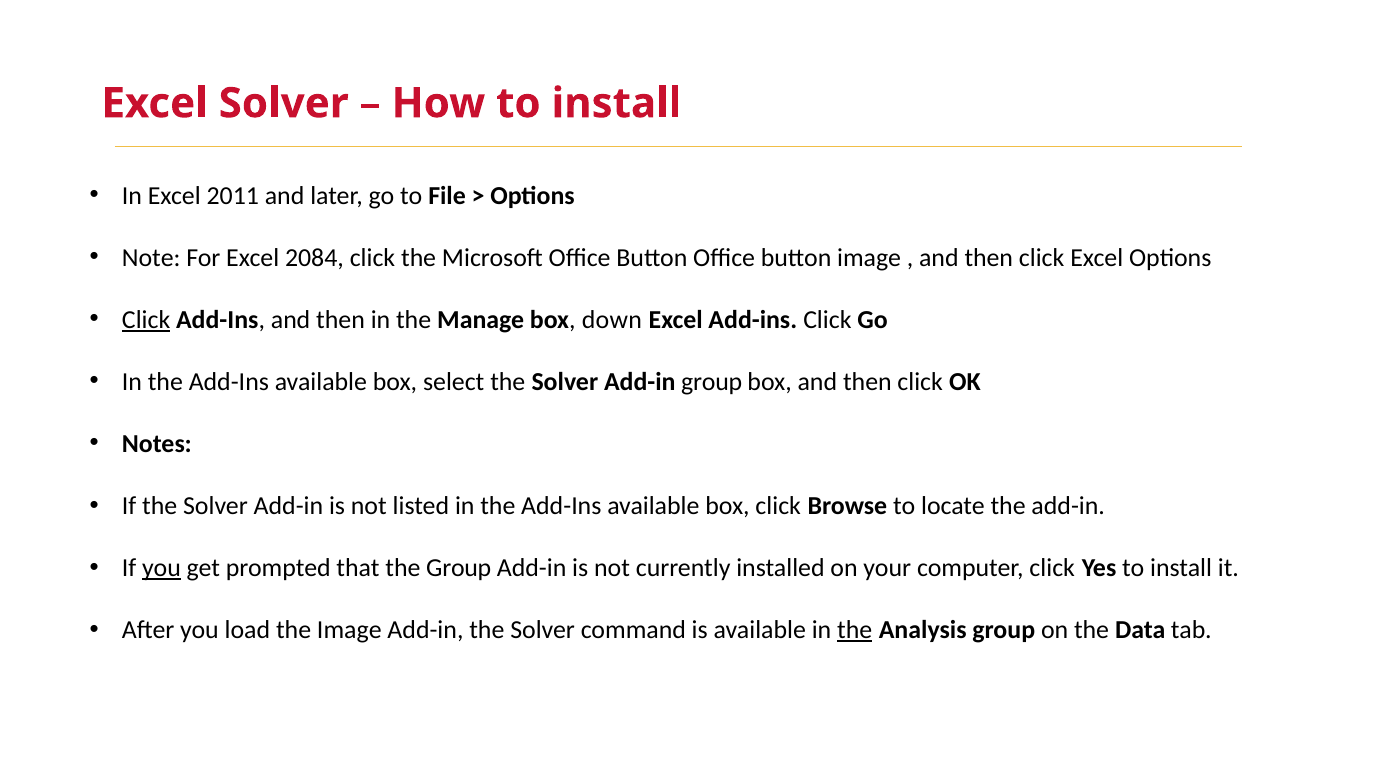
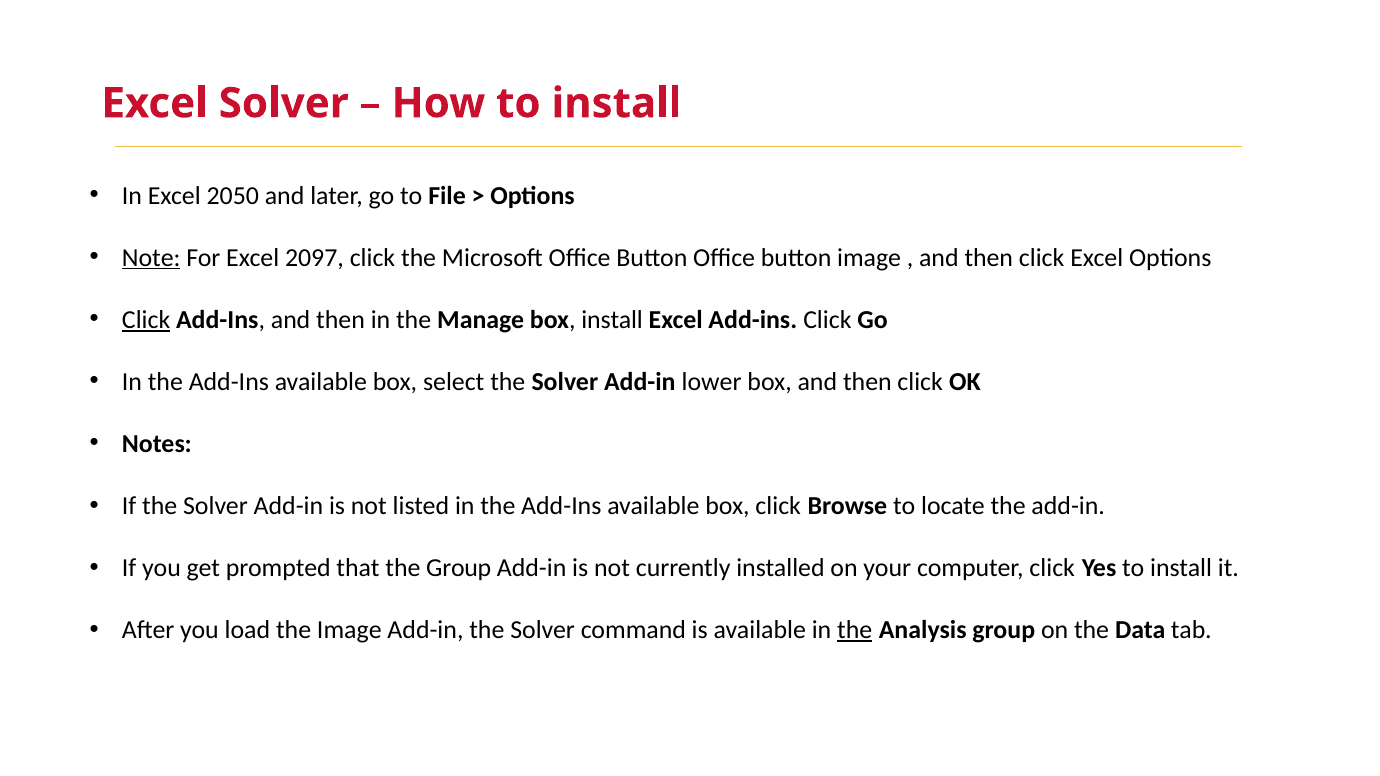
2011: 2011 -> 2050 (233, 196)
Note underline: none -> present (151, 258)
2084: 2084 -> 2097 (314, 258)
box down: down -> install (612, 320)
Add-in group: group -> lower (712, 382)
you underline: present -> none (161, 568)
